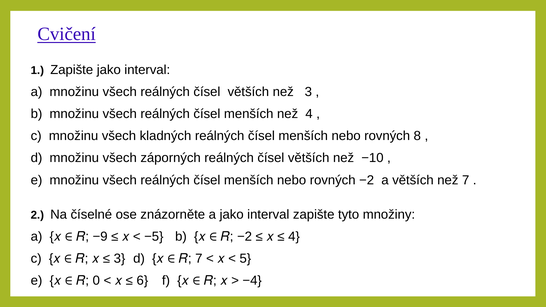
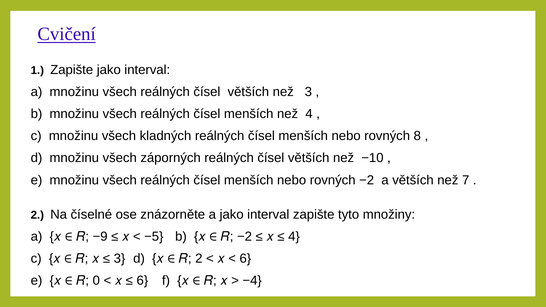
7: 7 -> 2 (199, 259)
5: 5 -> 6 (245, 259)
